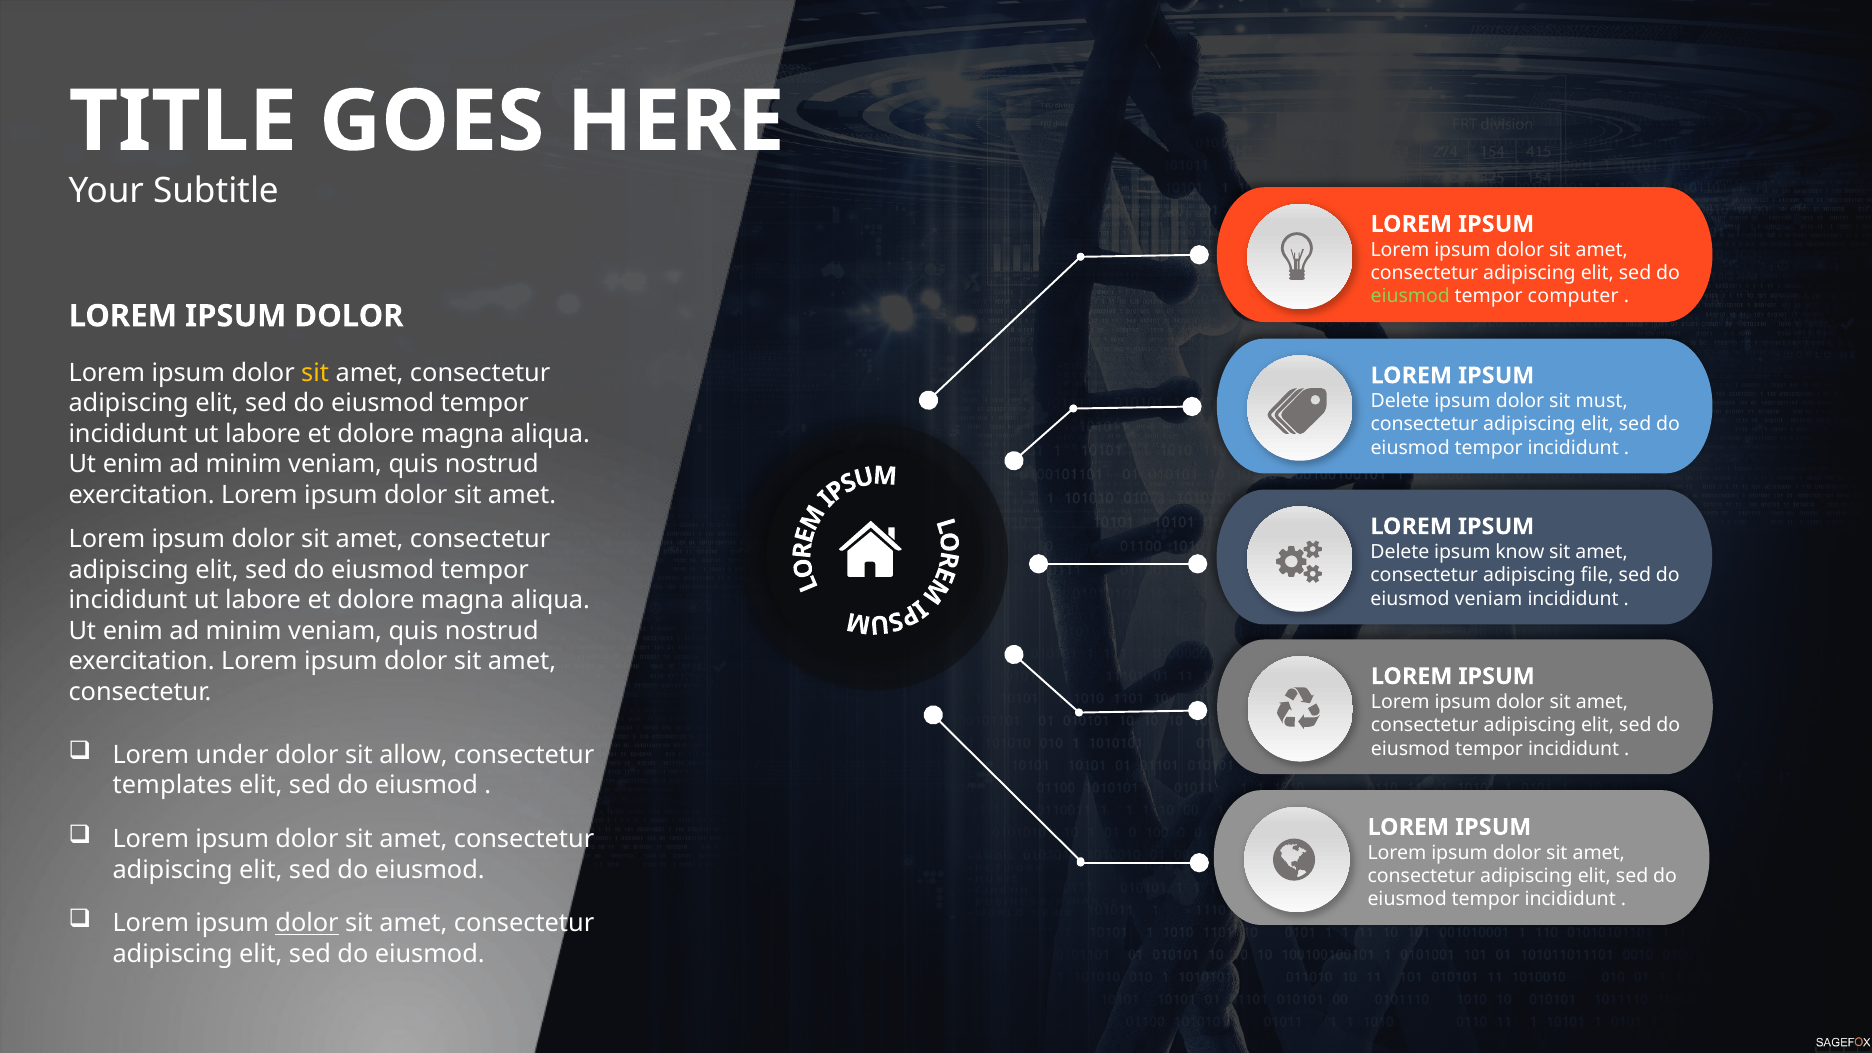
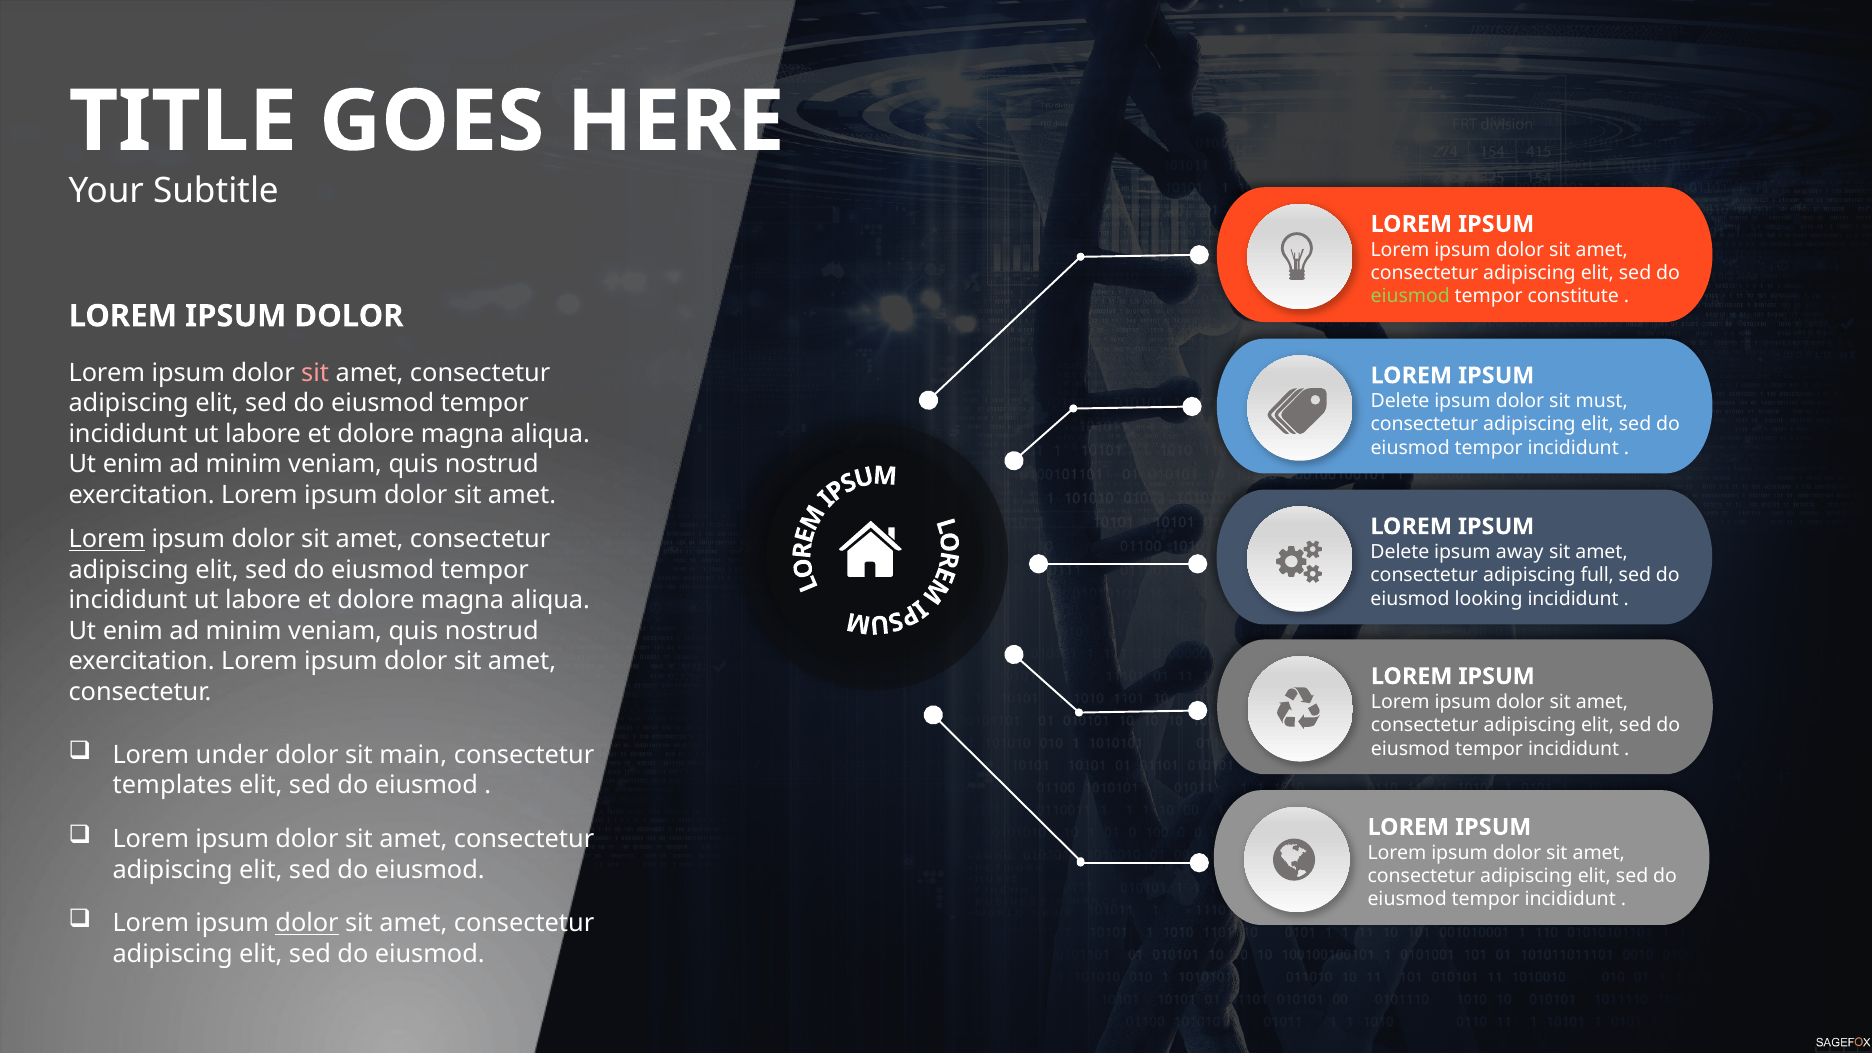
computer: computer -> constitute (1573, 296)
sit colour: yellow -> pink (315, 373)
Lorem underline: none -> present (107, 539)
know: know -> away (1520, 552)
file: file -> full (1597, 575)
eiusmod veniam: veniam -> looking (1489, 599)
allow: allow -> main (413, 755)
